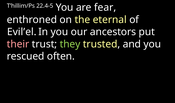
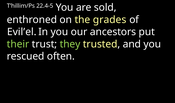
fear: fear -> sold (105, 7)
eternal: eternal -> grades (110, 20)
their colour: pink -> light green (18, 44)
